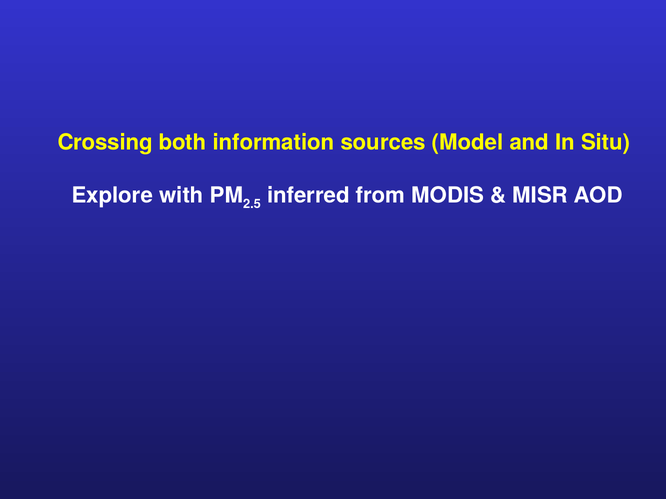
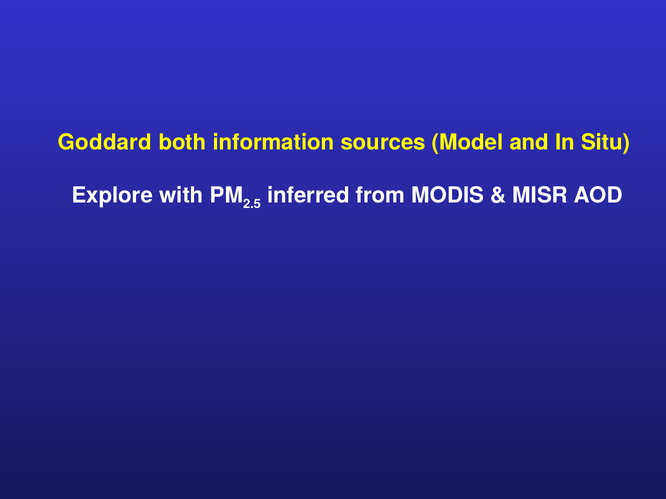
Crossing: Crossing -> Goddard (105, 142)
